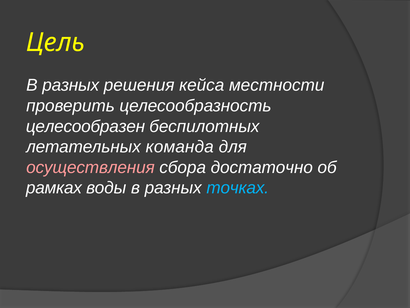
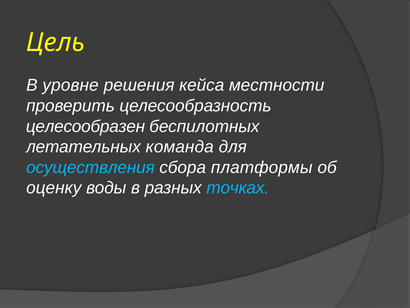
разных: разных -> уровне (71, 85)
осуществления colour: pink -> light blue (90, 167)
достаточно: достаточно -> платформы (262, 167)
рамках: рамках -> оценку (54, 188)
